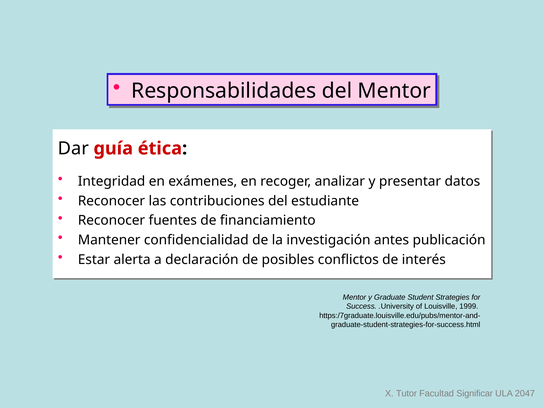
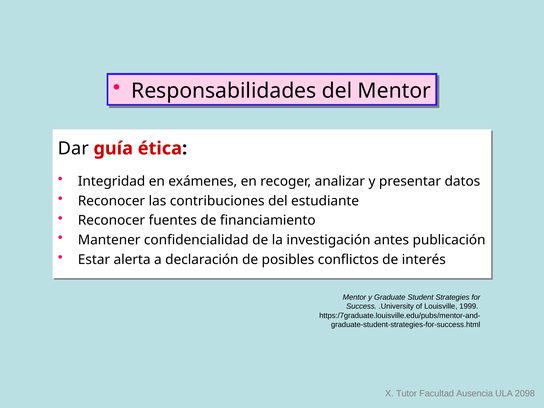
Significar: Significar -> Ausencia (475, 393)
2047: 2047 -> 2098 (525, 393)
